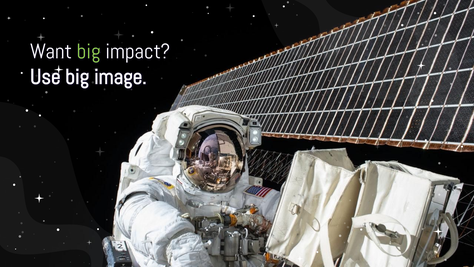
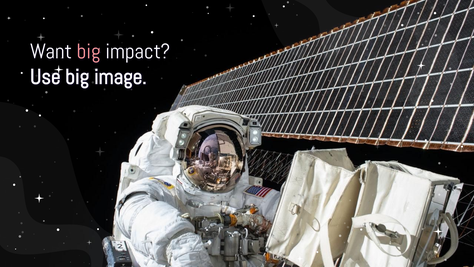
big colour: light green -> pink (89, 51)
